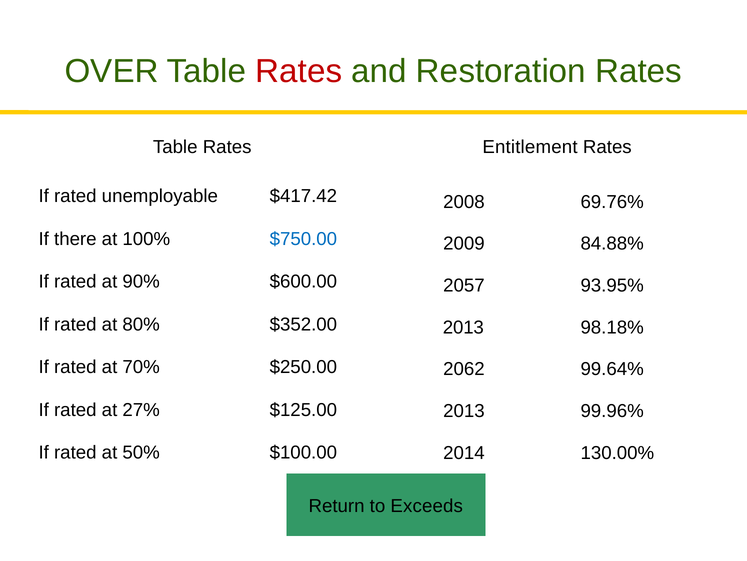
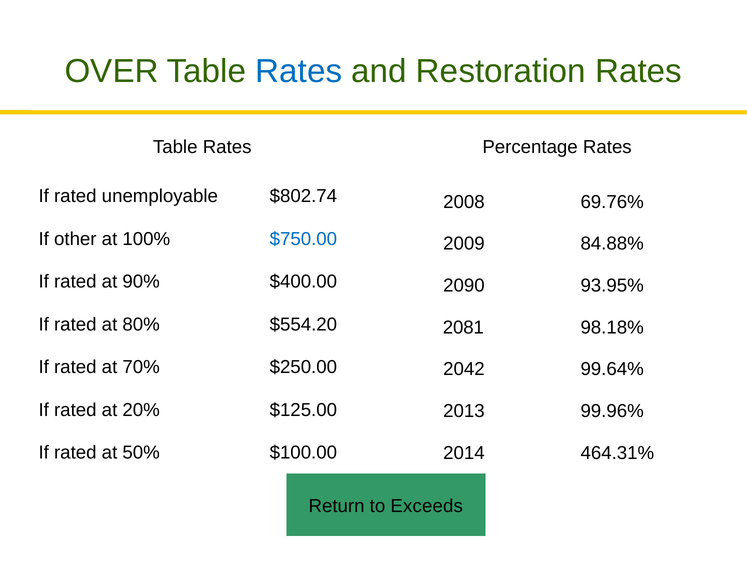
Rates colour: red -> blue (299, 71)
Entitlement: Entitlement -> Percentage (530, 147)
$417.42: $417.42 -> $802.74 (303, 196)
there: there -> other (75, 239)
$600.00: $600.00 -> $400.00 (303, 281)
2057: 2057 -> 2090 (464, 285)
$352.00: $352.00 -> $554.20 (303, 324)
2013: 2013 -> 2081 (463, 327)
2062: 2062 -> 2042 (464, 369)
27%: 27% -> 20% (141, 409)
130.00%: 130.00% -> 464.31% (617, 452)
